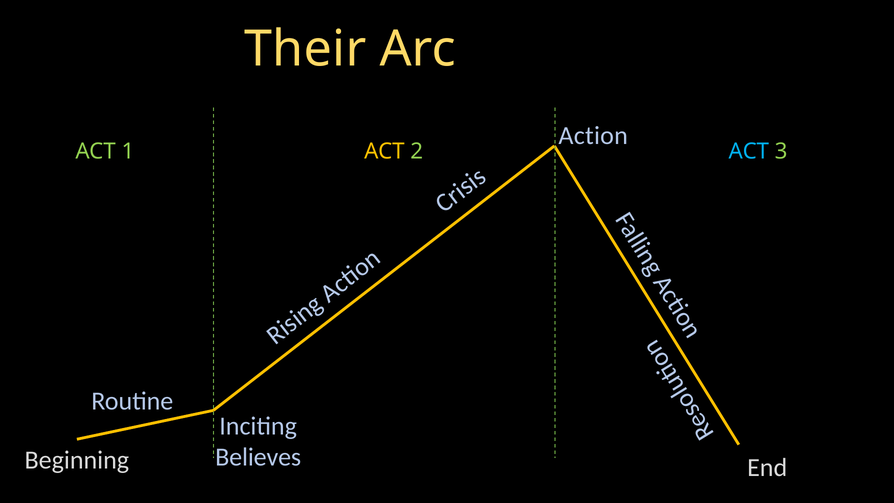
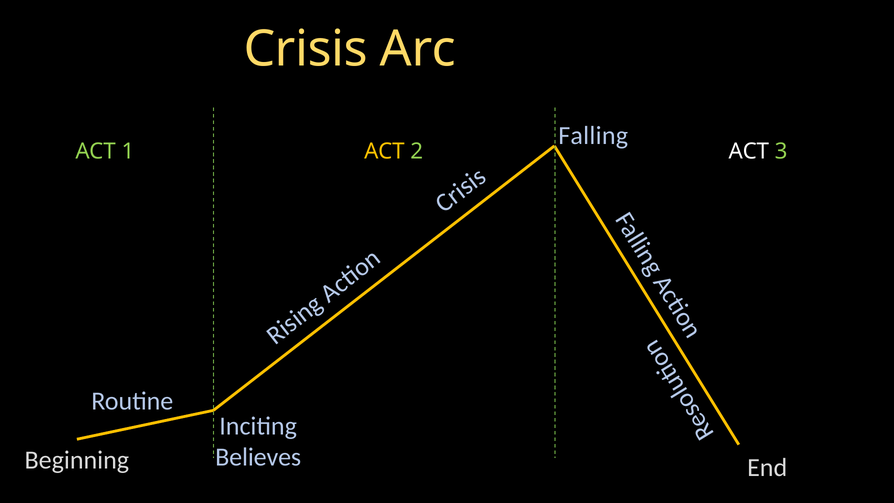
Their: Their -> Crisis (306, 49)
Action: Action -> Falling (593, 135)
ACT colour: light blue -> white (749, 151)
